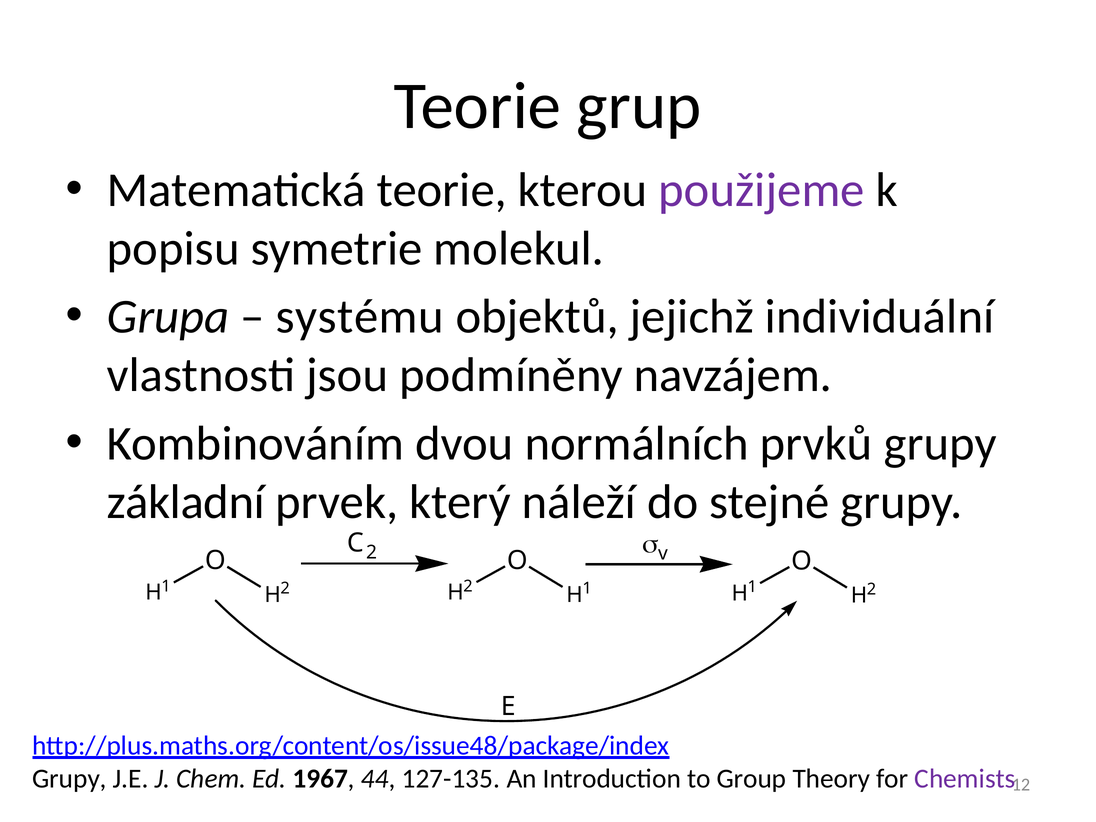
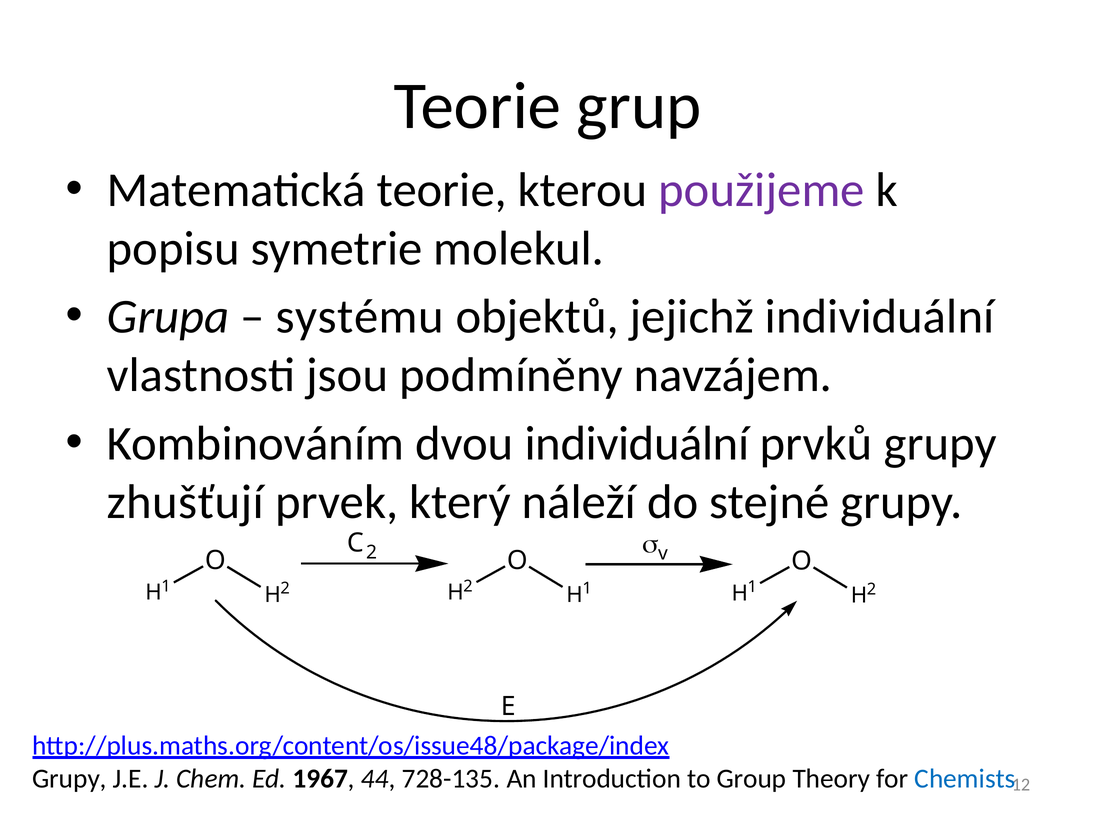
dvou normálních: normálních -> individuální (637, 444)
základní: základní -> zhušťují (185, 502)
127-135: 127-135 -> 728-135 (451, 779)
Chemists colour: purple -> blue (965, 779)
